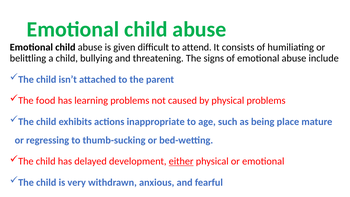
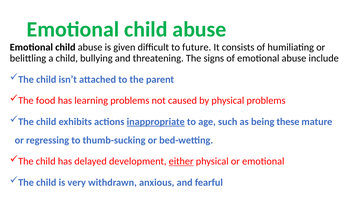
attend: attend -> future (197, 47)
inappropriate underline: none -> present (156, 122)
place: place -> these (288, 122)
